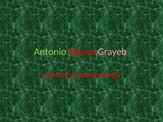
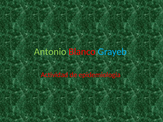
Grayeb colour: pink -> light blue (112, 52)
